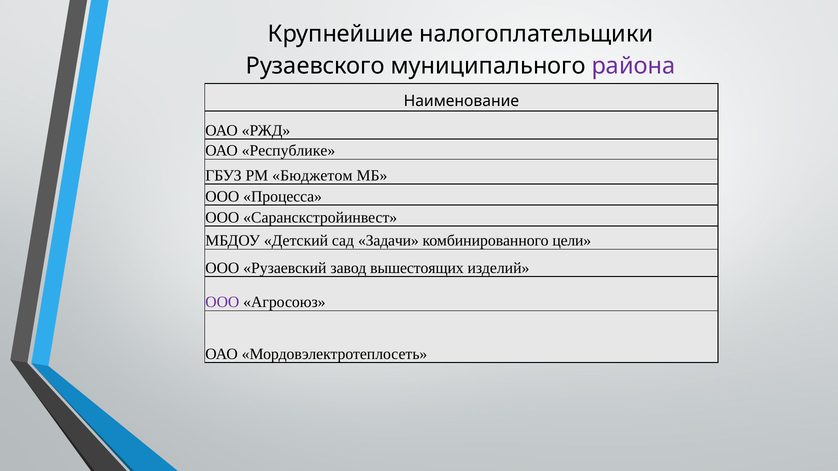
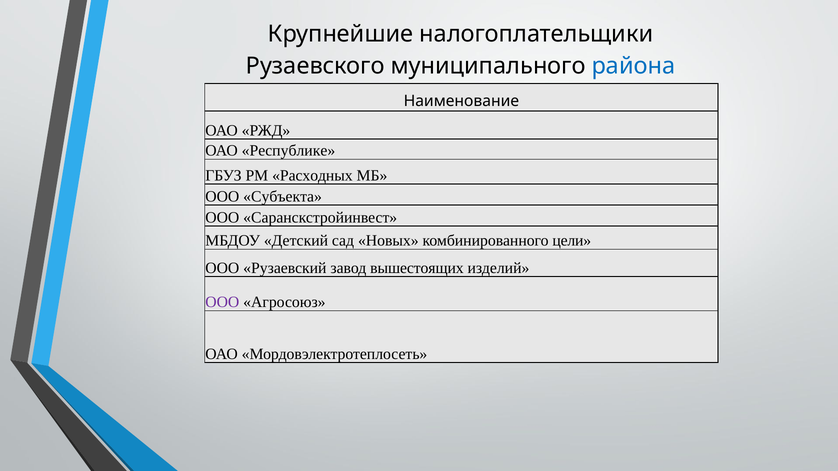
района colour: purple -> blue (633, 66)
Бюджетом: Бюджетом -> Расходных (312, 176)
Процесса: Процесса -> Субъекта (283, 197)
Задачи: Задачи -> Новых (388, 241)
